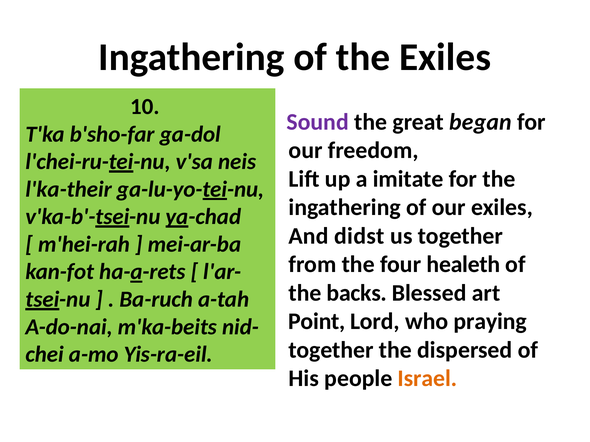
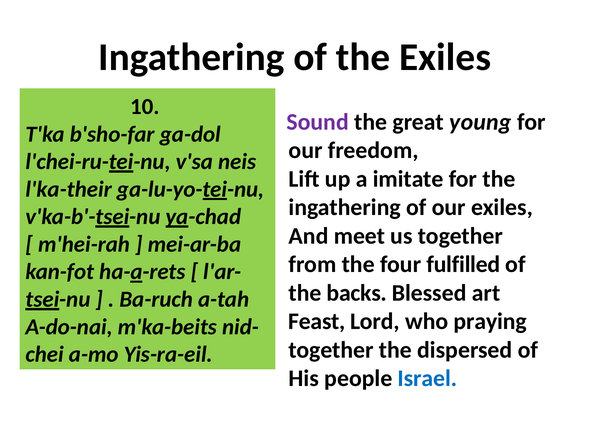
began: began -> young (480, 122)
didst: didst -> meet (359, 236)
healeth: healeth -> fulfilled (463, 265)
Point: Point -> Feast (317, 322)
Israel colour: orange -> blue (427, 379)
